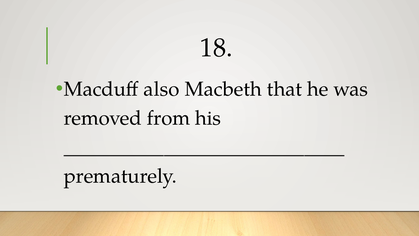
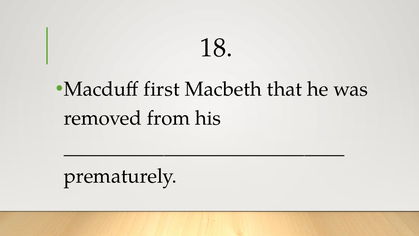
also: also -> first (162, 89)
